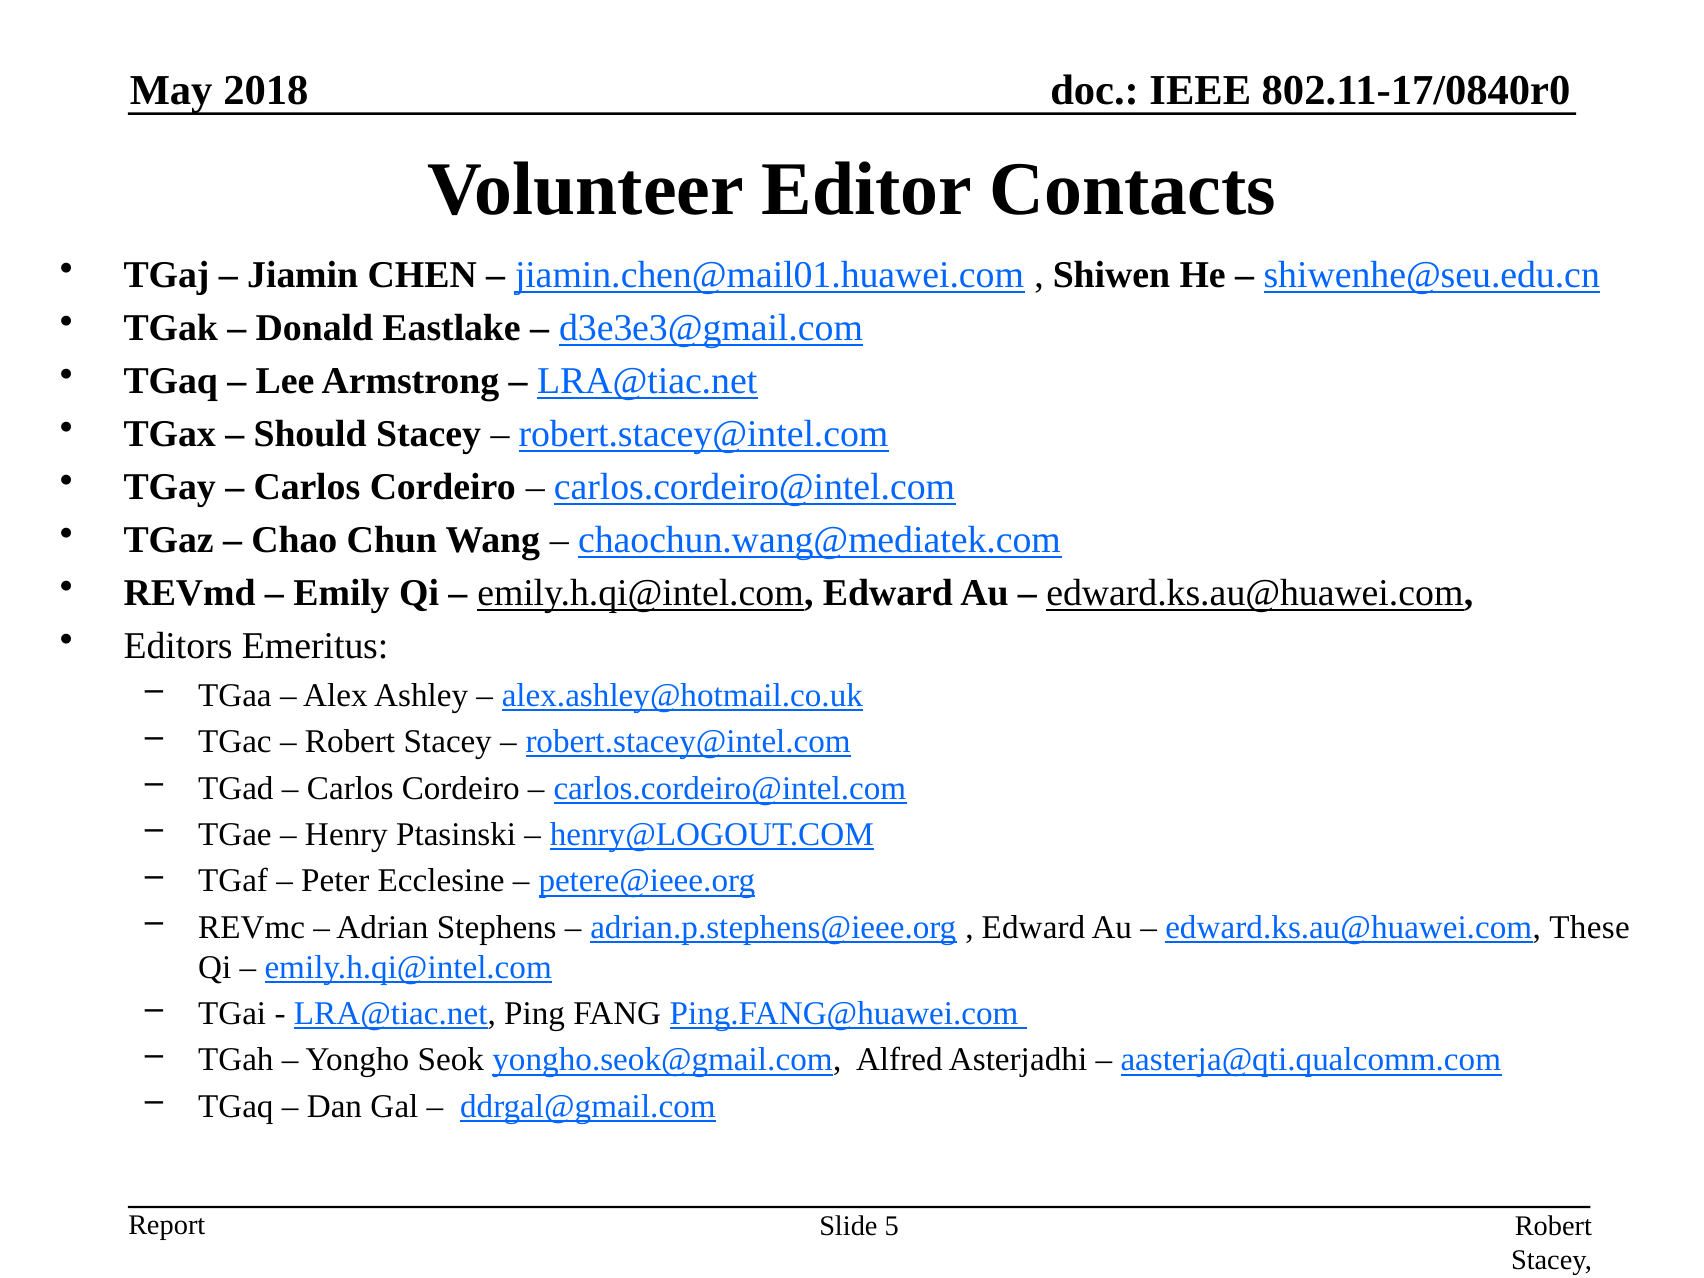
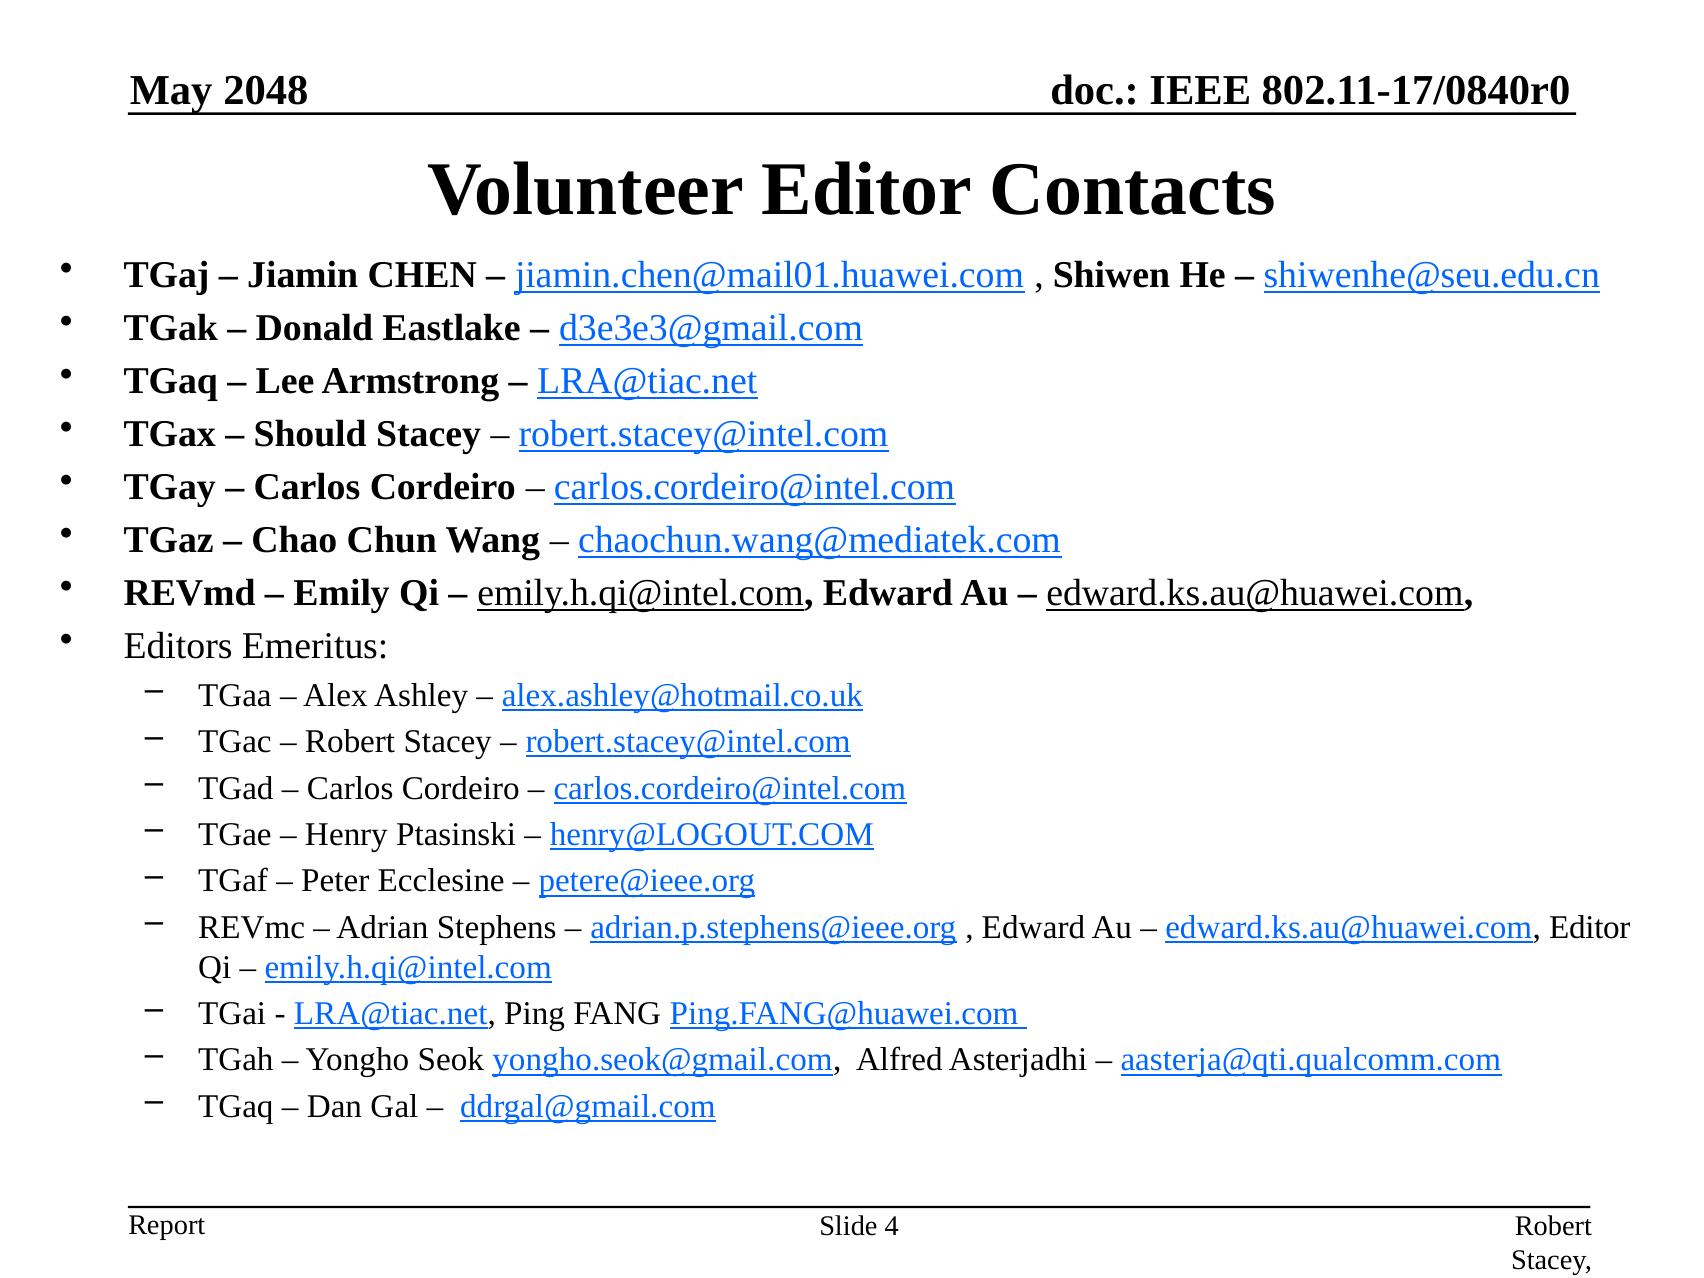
2018: 2018 -> 2048 (266, 91)
edward.ks.au@huawei.com These: These -> Editor (1590, 927)
5: 5 -> 4 (892, 1226)
